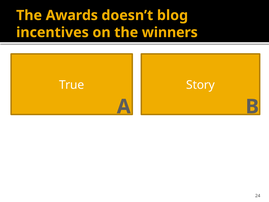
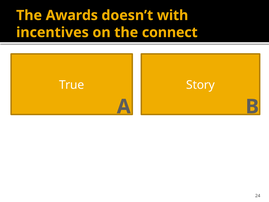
blog: blog -> with (173, 15)
winners: winners -> connect (170, 32)
